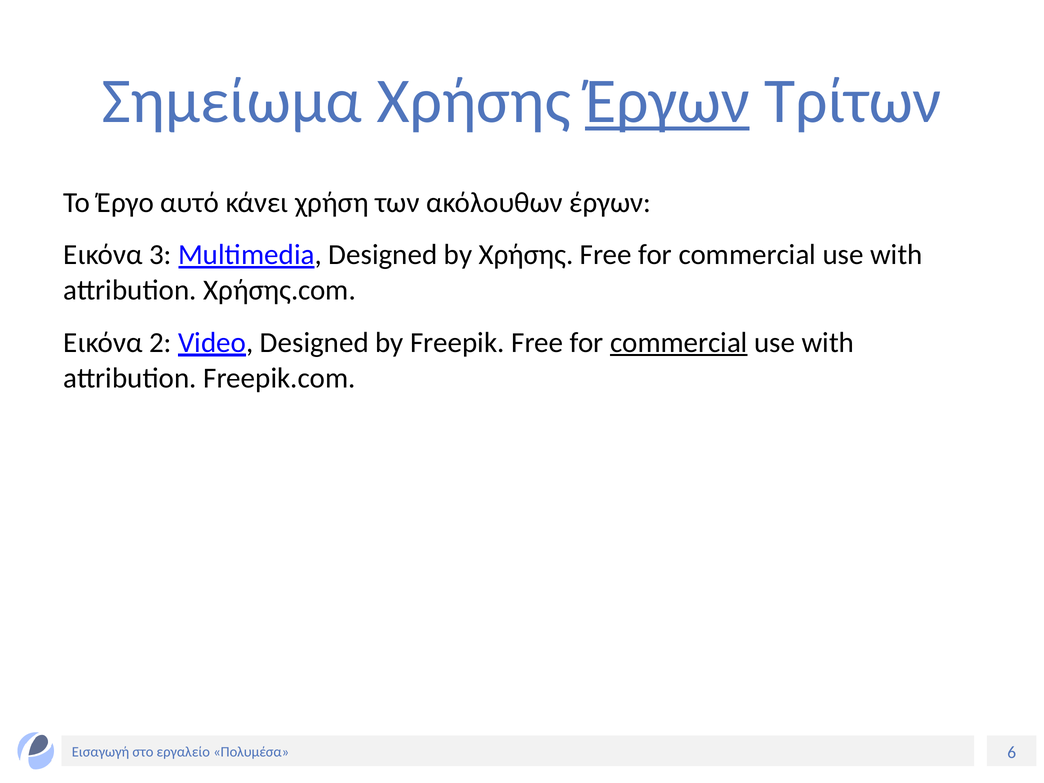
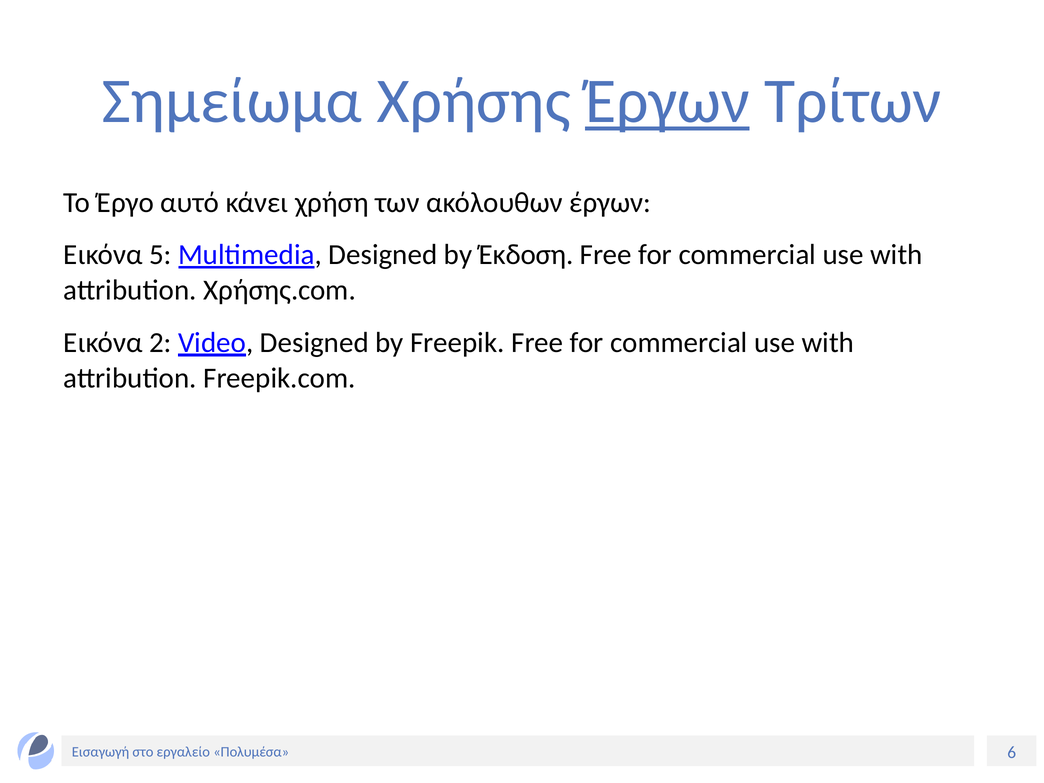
3: 3 -> 5 (160, 255)
by Χρήσης: Χρήσης -> Έκδοση (526, 255)
commercial underline: present -> none (679, 342)
